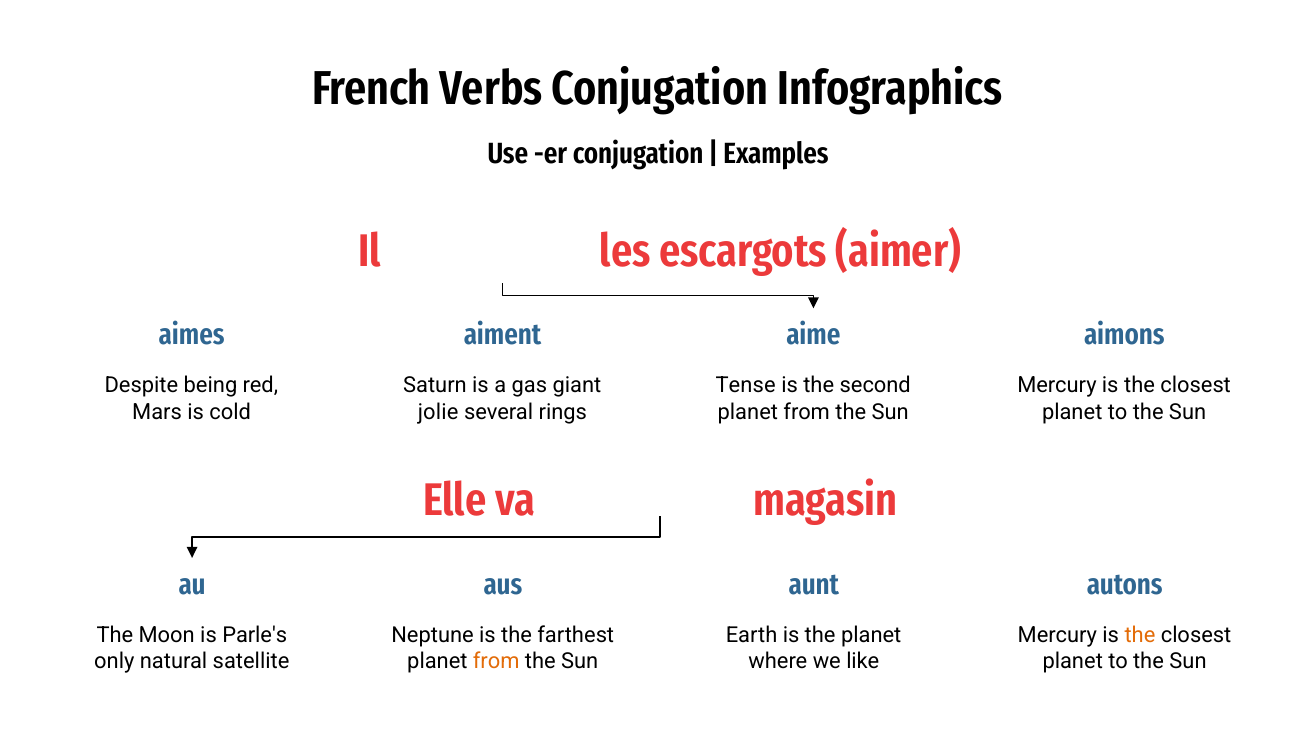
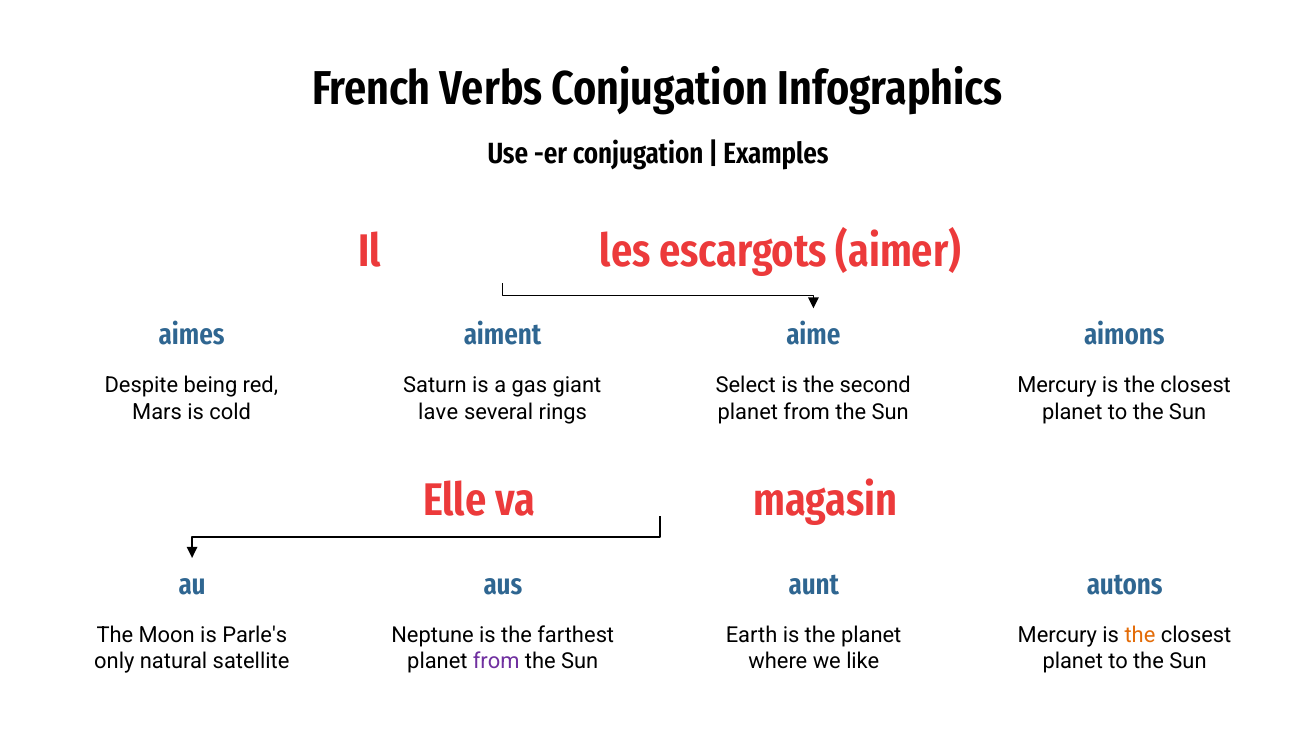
Tense: Tense -> Select (746, 385)
jolie: jolie -> lave (438, 411)
from colour: orange -> purple (496, 661)
